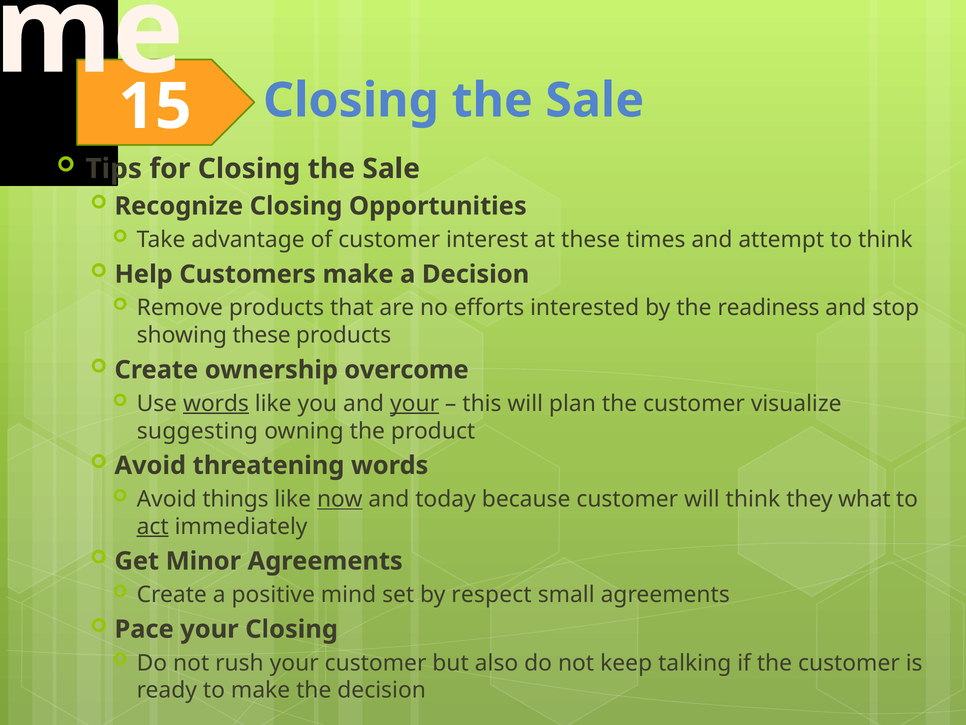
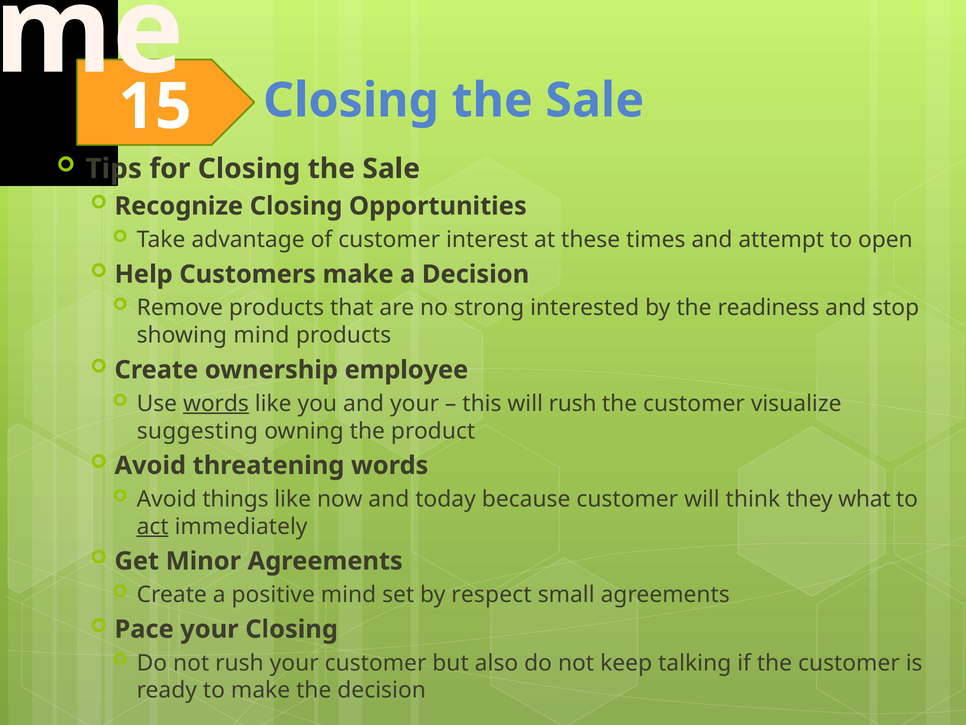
to think: think -> open (885, 240)
efforts: efforts -> strong (489, 308)
showing these: these -> mind (261, 335)
overcome: overcome -> employee (406, 370)
your underline: present -> none (415, 403)
will plan: plan -> rush (573, 403)
now underline: present -> none (340, 499)
